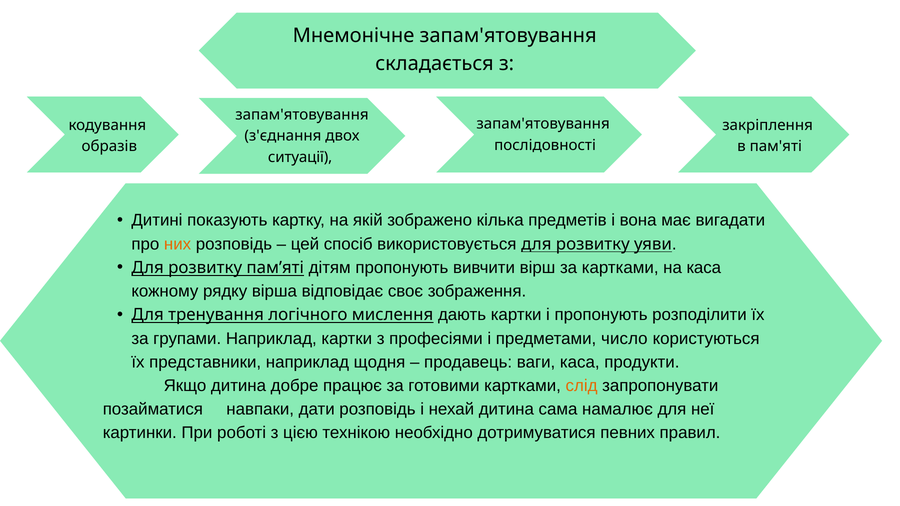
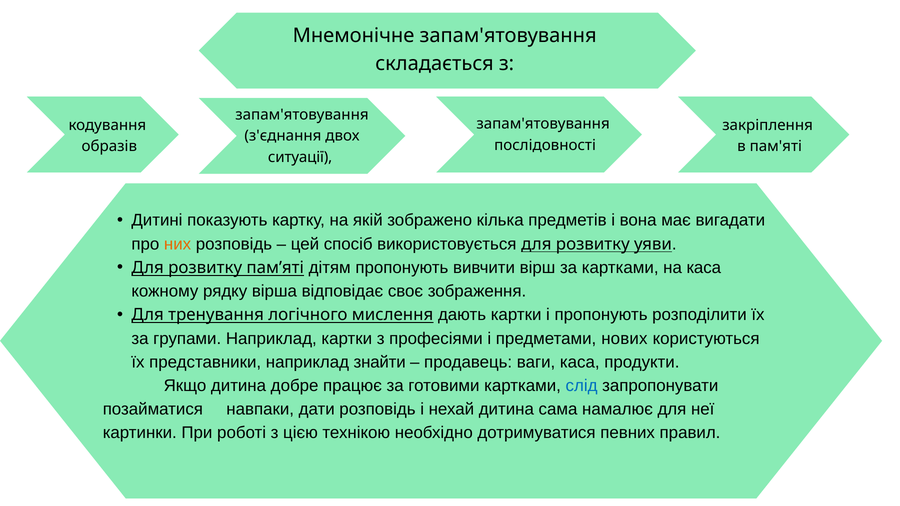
число: число -> нових (624, 339)
щодня: щодня -> знайти (380, 362)
слід colour: orange -> blue (582, 386)
